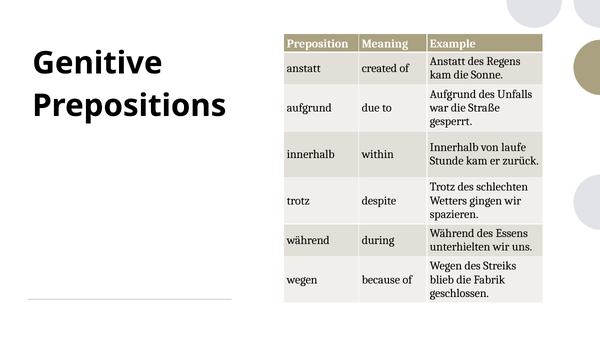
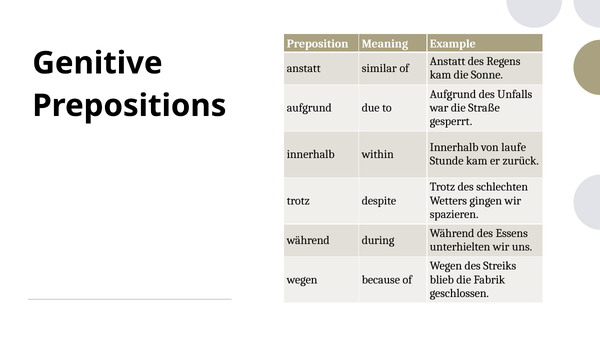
created: created -> similar (379, 68)
